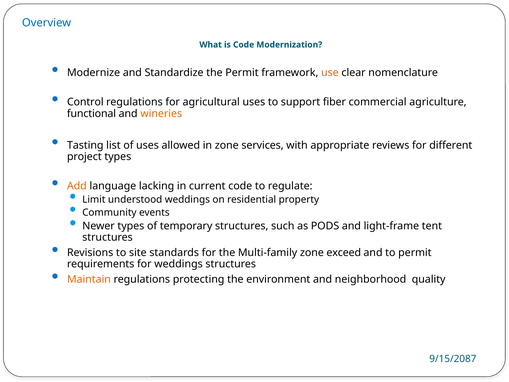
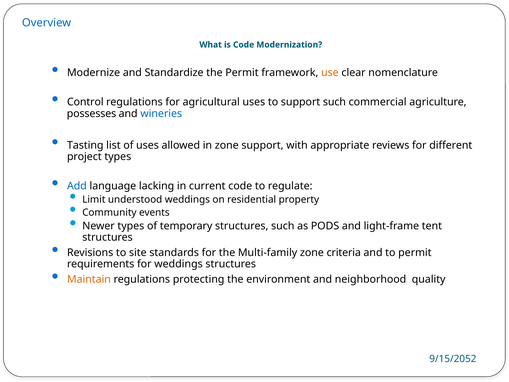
support fiber: fiber -> such (334, 102)
functional: functional -> possesses (92, 114)
wineries colour: orange -> blue (161, 114)
zone services: services -> support (263, 145)
Add colour: orange -> blue (77, 186)
exceed: exceed -> criteria (344, 252)
9/15/2087: 9/15/2087 -> 9/15/2052 (453, 359)
